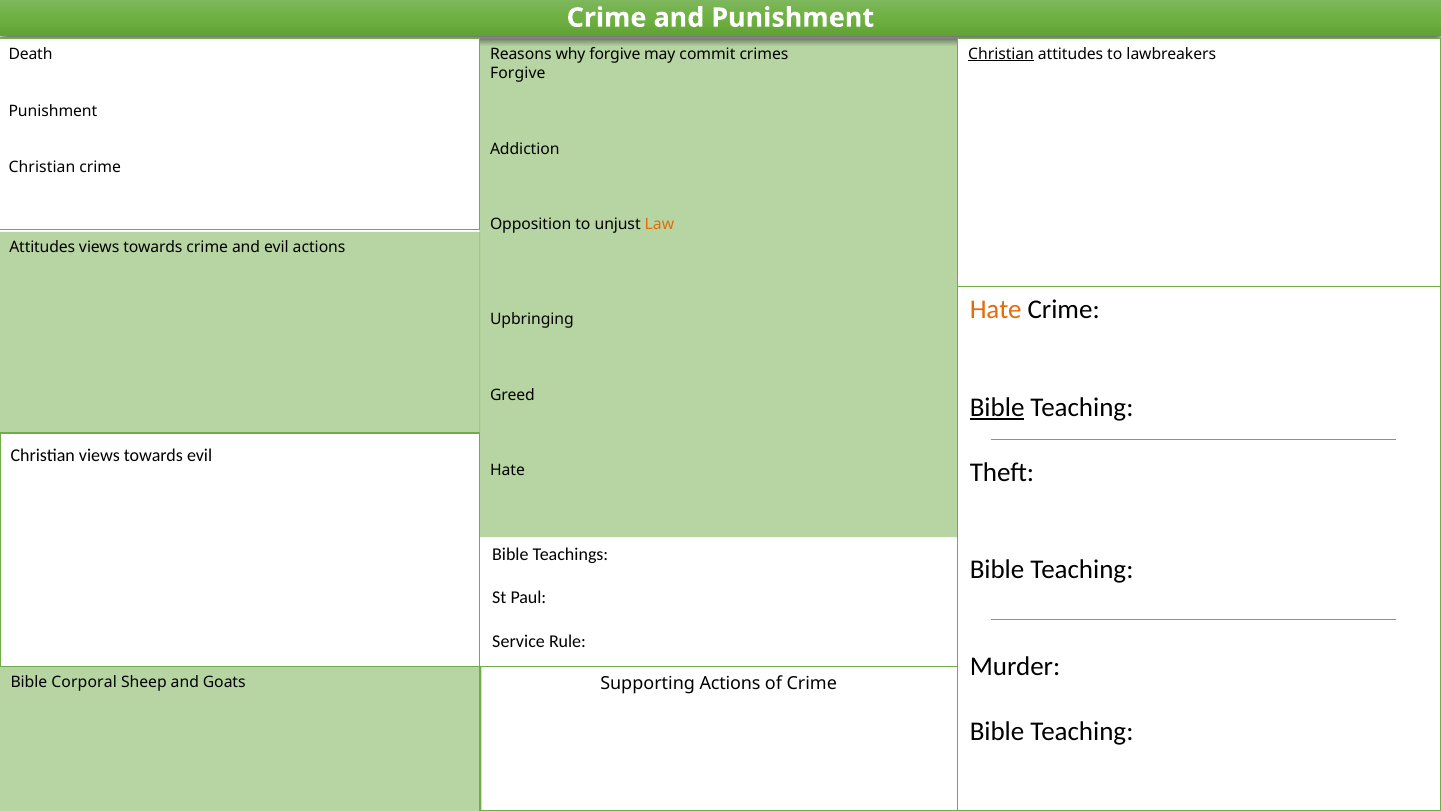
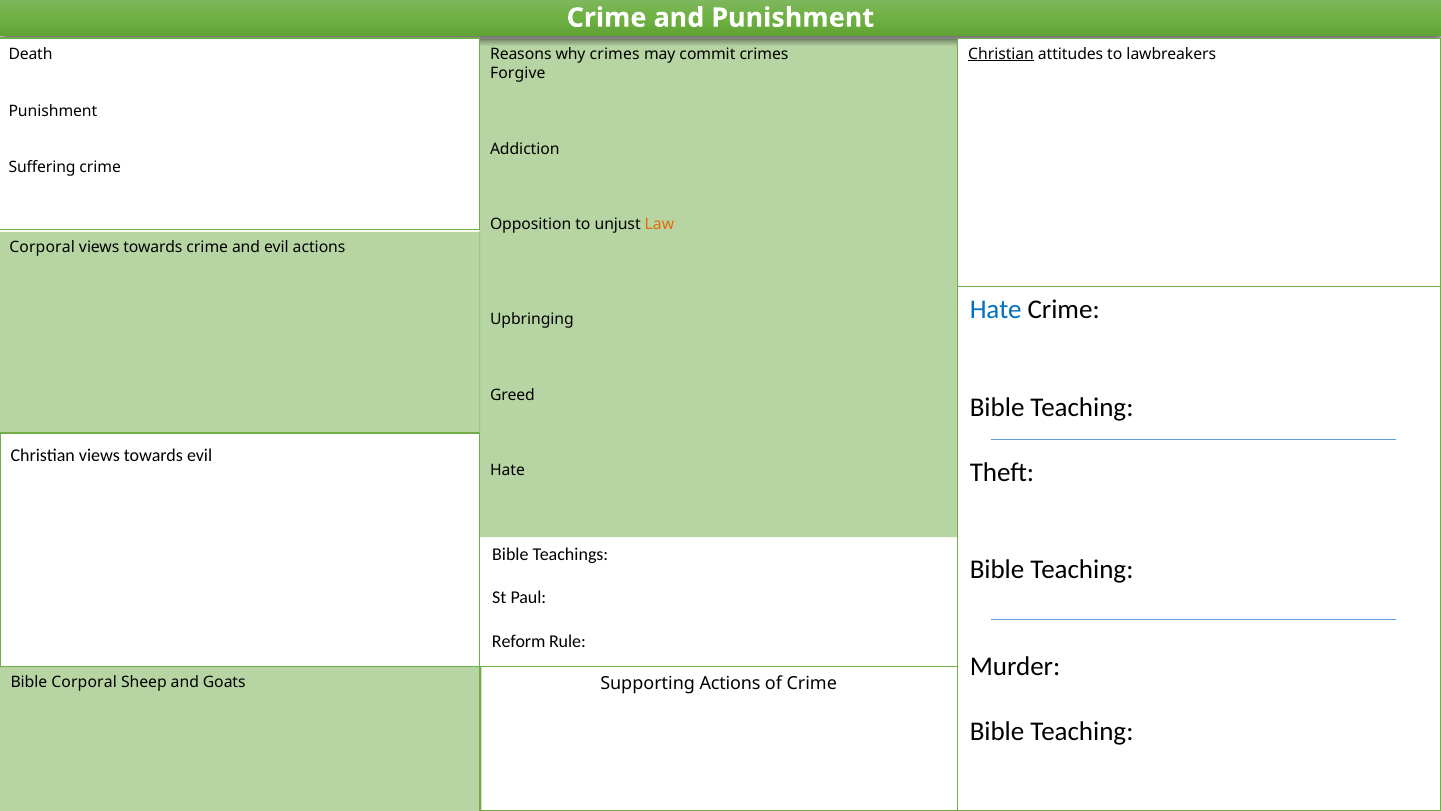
why forgive: forgive -> crimes (615, 55)
Christian: Christian -> Suffering (42, 167)
Attitudes: Attitudes -> Corporal (42, 248)
Hate colour: orange -> blue (996, 310)
Bible underline: present -> none (997, 407)
Service: Service -> Reform (519, 641)
